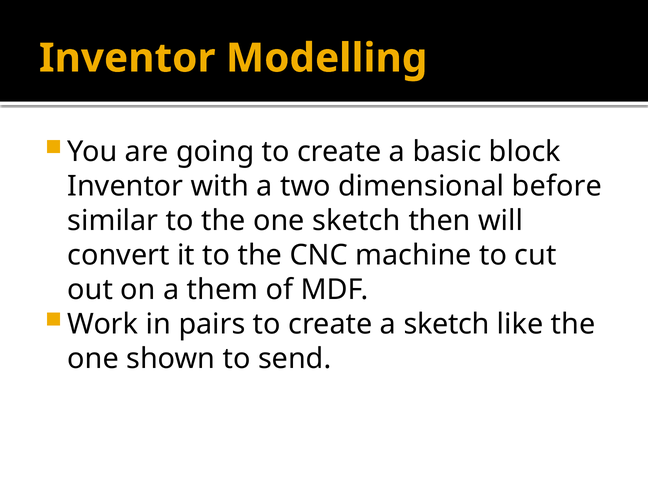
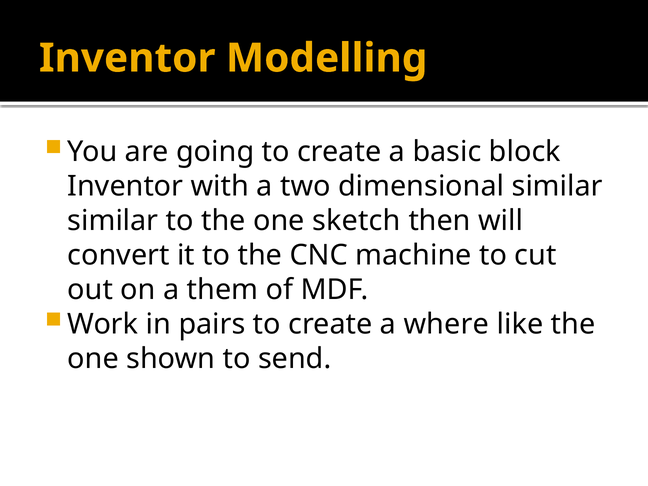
dimensional before: before -> similar (557, 186)
a sketch: sketch -> where (446, 324)
